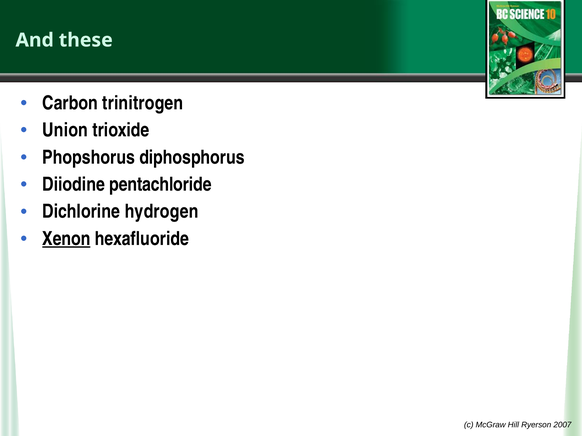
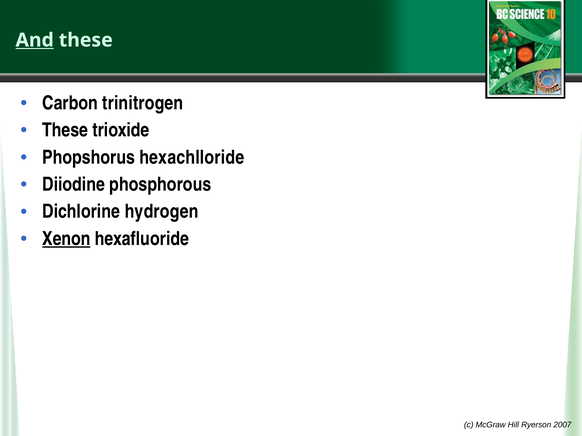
And underline: none -> present (35, 40)
Union: Union -> These (65, 130)
diphosphorus: diphosphorus -> hexachlloride (192, 158)
pentachloride: pentachloride -> phosphorous (160, 185)
